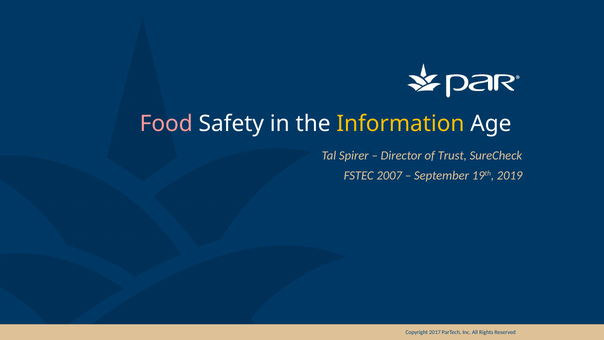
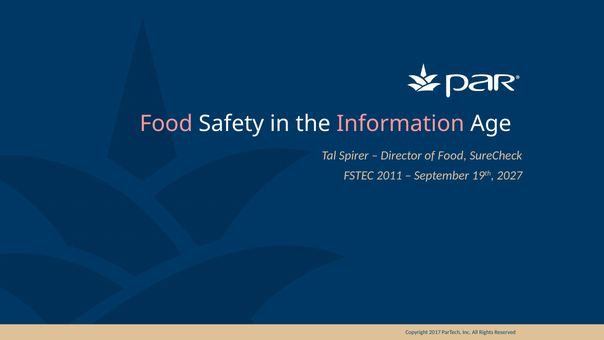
Information colour: yellow -> pink (400, 124)
of Trust: Trust -> Food (452, 155)
2007: 2007 -> 2011 (389, 175)
2019: 2019 -> 2027 (510, 175)
